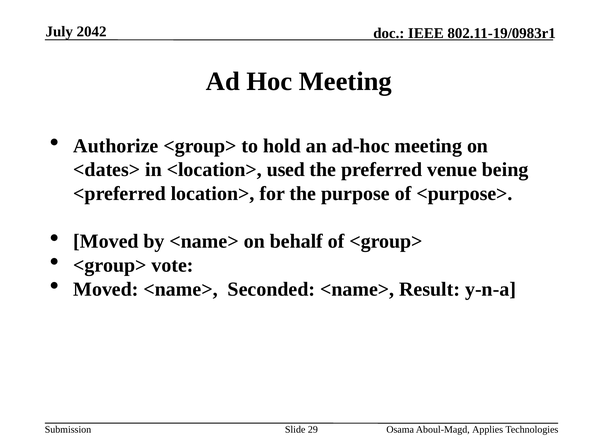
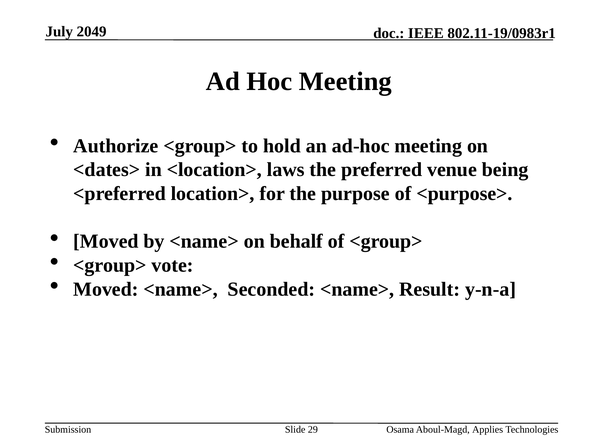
2042: 2042 -> 2049 (92, 32)
used: used -> laws (286, 170)
